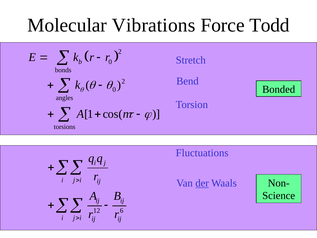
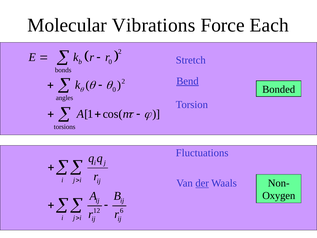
Todd: Todd -> Each (269, 25)
Bend underline: none -> present (187, 81)
Science: Science -> Oxygen (279, 196)
